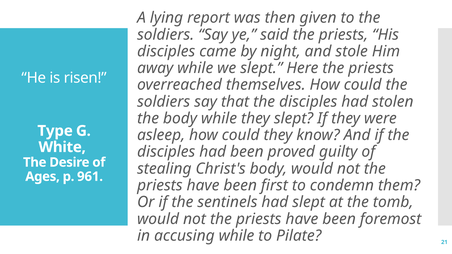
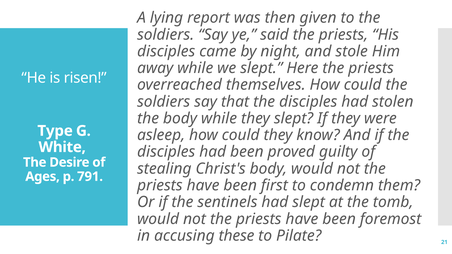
961: 961 -> 791 (90, 177)
accusing while: while -> these (237, 236)
